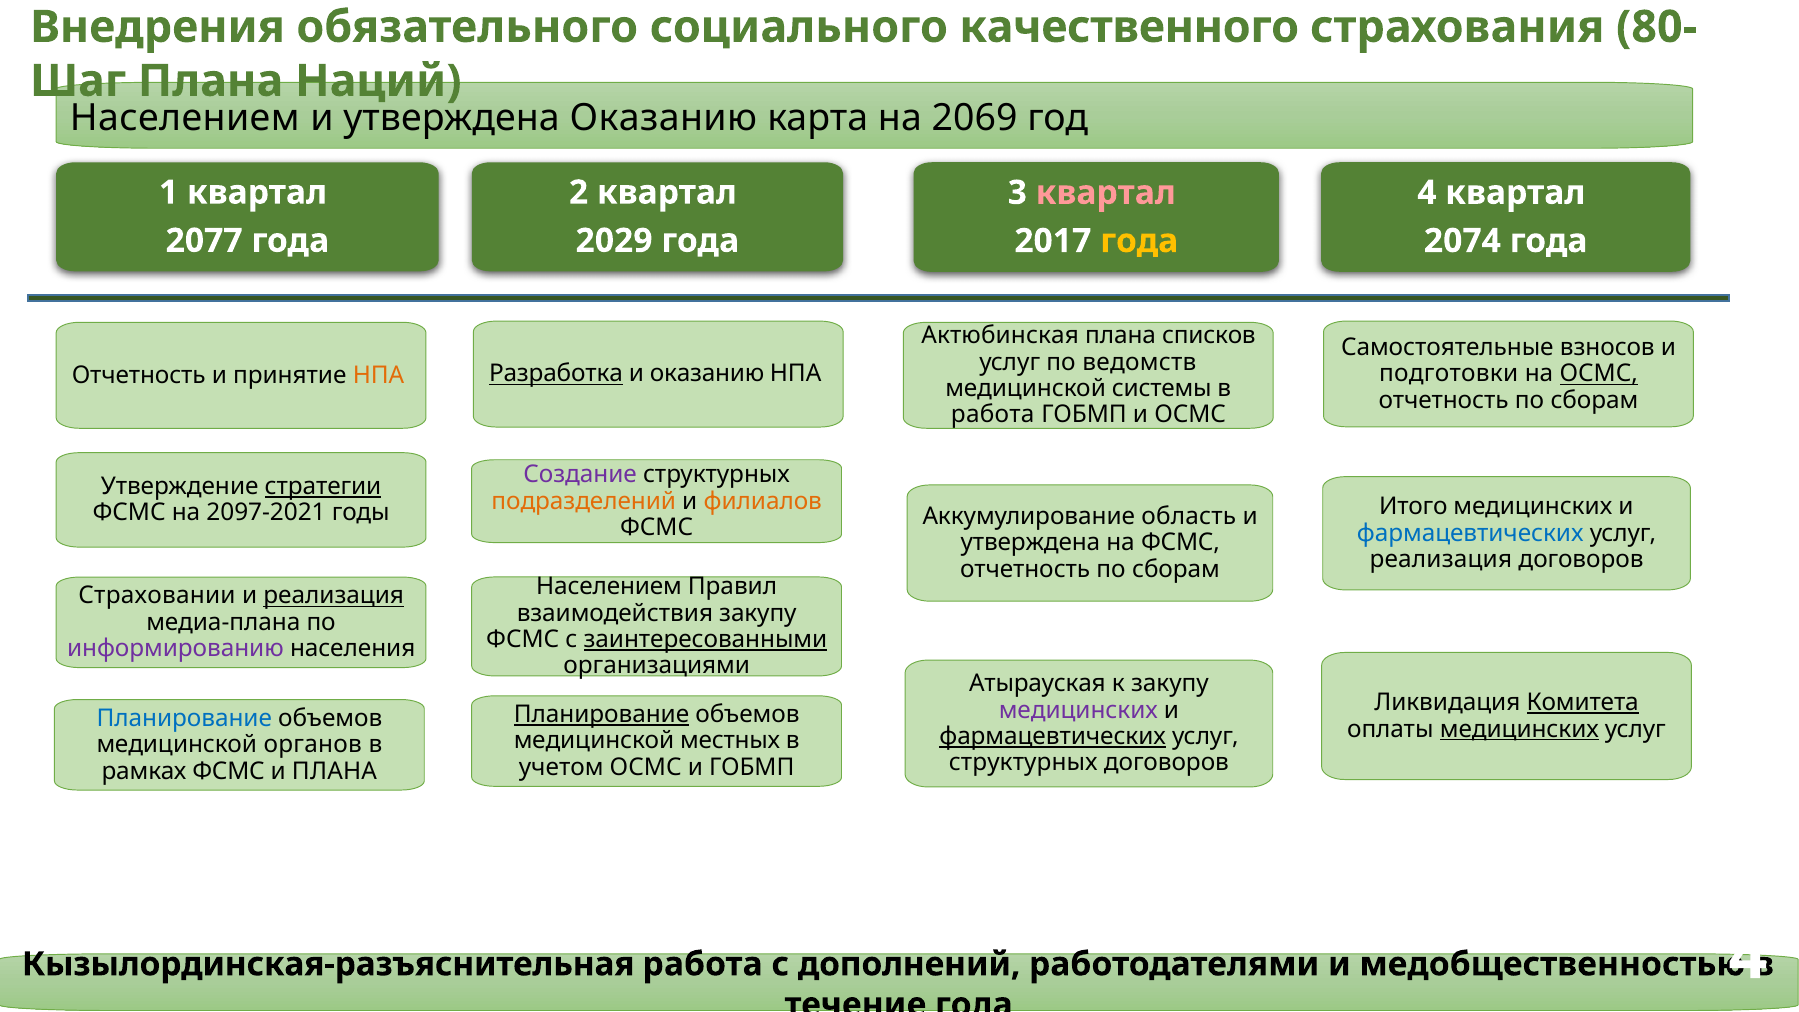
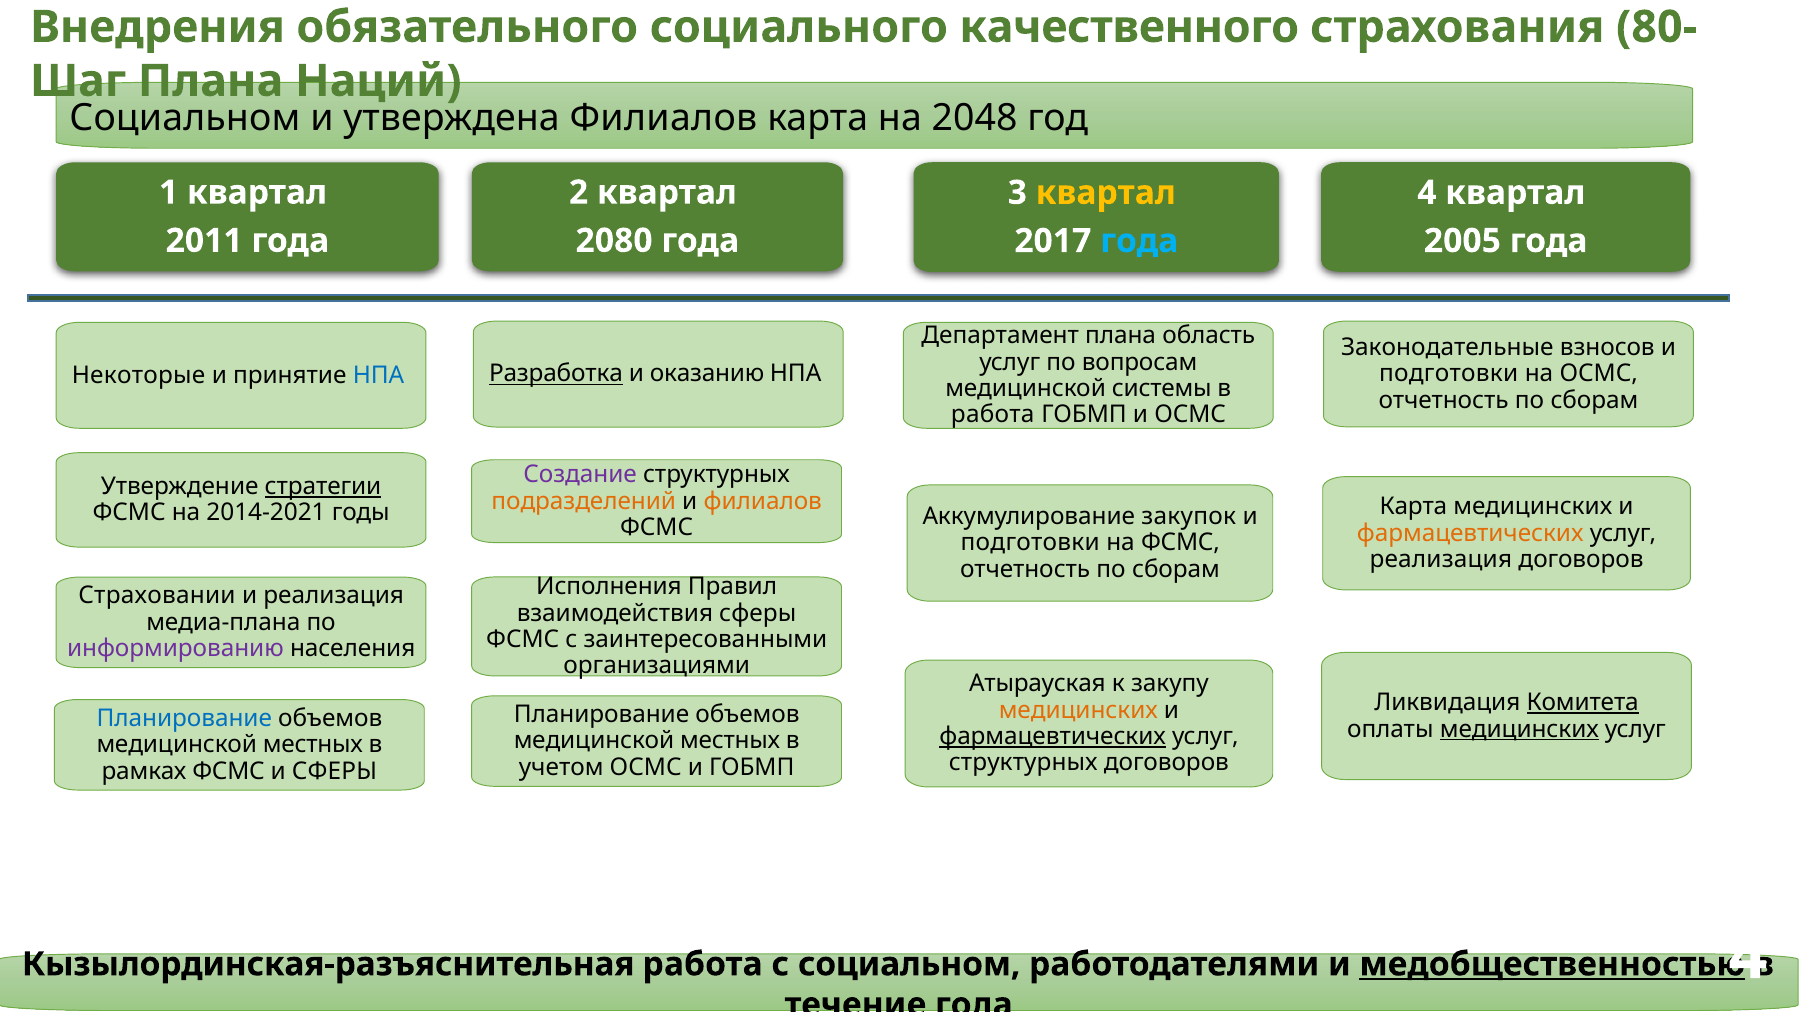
Населением: Населением -> Социальном (185, 118)
утверждена Оказанию: Оказанию -> Филиалов (663, 118)
2069: 2069 -> 2048 (975, 118)
квартал colour: pink -> yellow (1106, 193)
2077: 2077 -> 2011 (204, 241)
2029: 2029 -> 2080 (614, 241)
2074: 2074 -> 2005 (1462, 241)
года colour: yellow -> light blue (1139, 241)
Актюбинская: Актюбинская -> Департамент (1000, 336)
списков: списков -> область (1209, 336)
Самостоятельные: Самостоятельные -> Законодательные (1447, 347)
ведомств: ведомств -> вопросам (1140, 362)
ОСМС underline: present -> none (1599, 374)
Отчетность: Отчетность -> Некоторые (139, 375)
НПА colour: orange -> blue (378, 375)
Итого: Итого -> Карта (1413, 507)
2097-2021: 2097-2021 -> 2014-2021 (266, 513)
область: область -> закупок (1189, 517)
фармацевтических colour: blue -> orange (1470, 533)
утверждена: утверждена -> подготовки (1030, 543)
Населением: Населением -> Исполнения (609, 587)
реализация underline: present -> none (334, 596)
взаимодействия закупу: закупу -> сферы (758, 613)
заинтересованными underline: present -> none (705, 639)
медицинских colour: purple -> orange (1078, 710)
Планирование underline: present -> none (602, 715)
органов: органов -> местных (313, 745)
и ПЛАНА: ПЛАНА -> СФЕРЫ (334, 771)
с дополнений: дополнений -> социальном (909, 964)
медобщественностью underline: none -> present (1552, 964)
